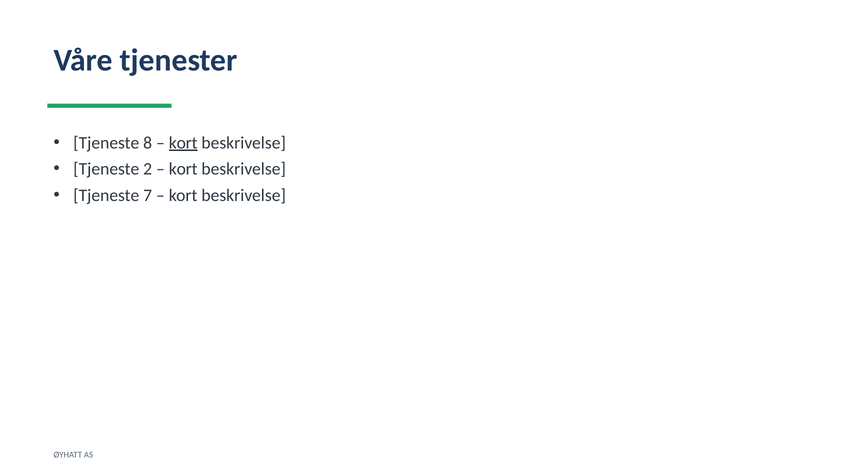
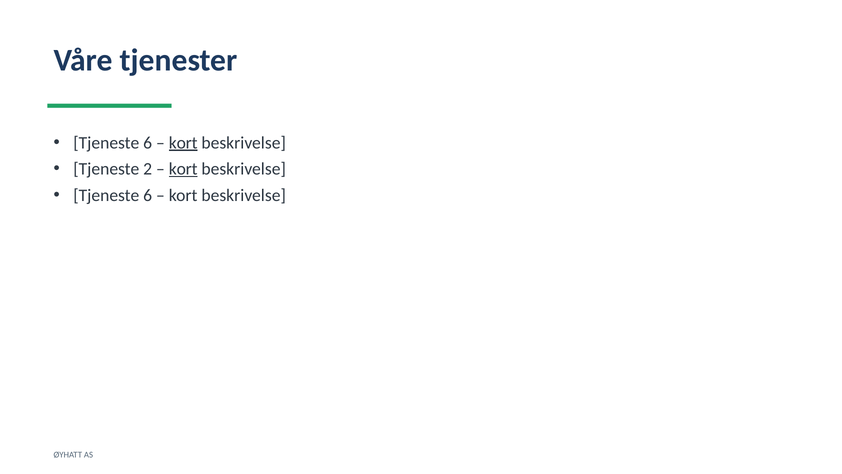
8: 8 -> 6 (148, 143)
kort underline: none -> present (183, 169)
7: 7 -> 6 (148, 195)
